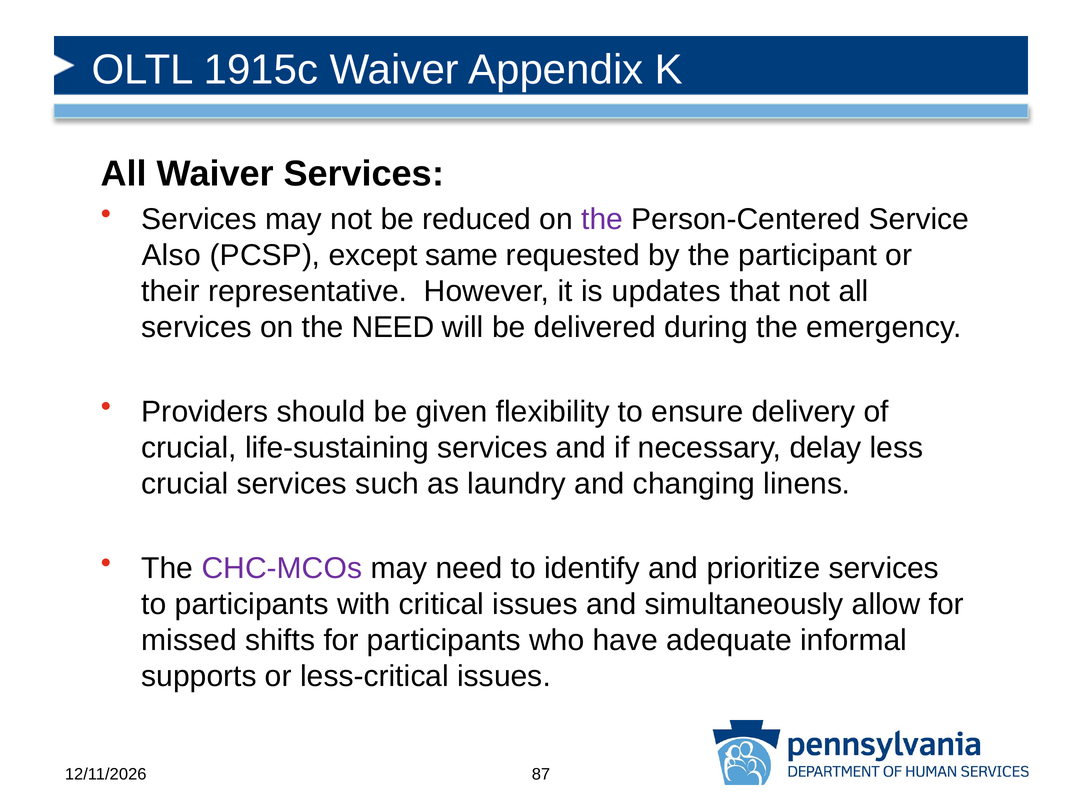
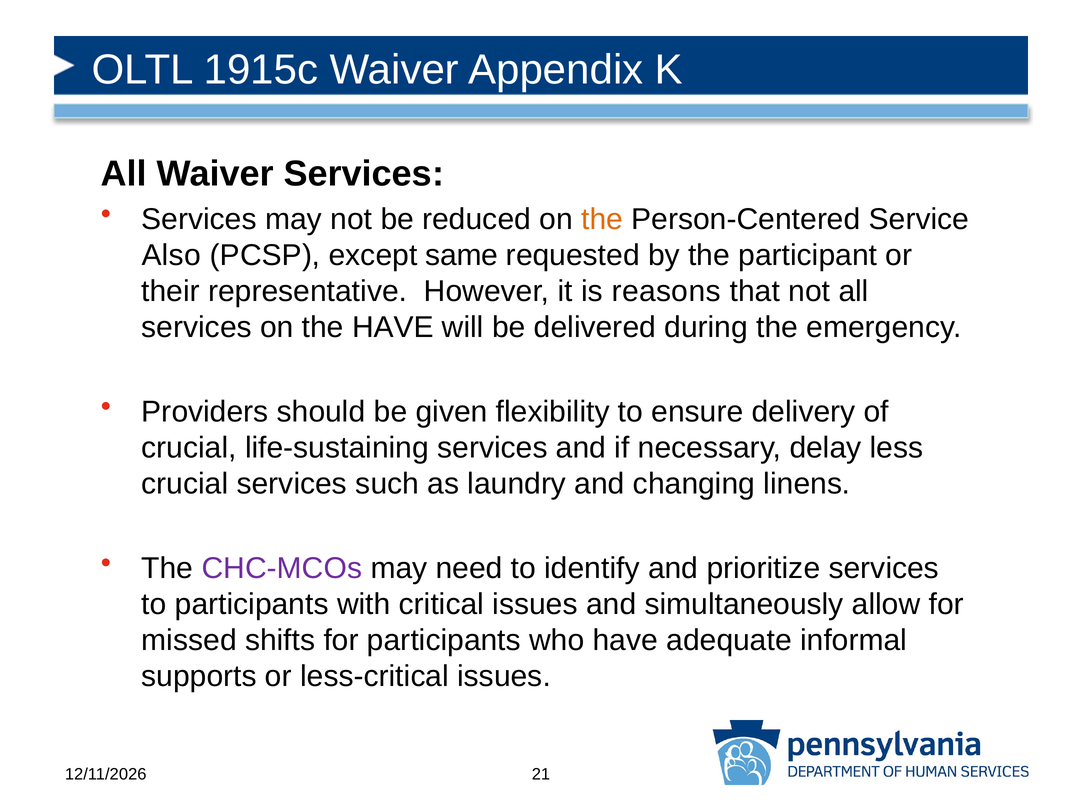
the colour: purple -> orange (602, 219)
updates: updates -> reasons (666, 291)
the NEED: NEED -> HAVE (393, 327)
87: 87 -> 21 (541, 774)
